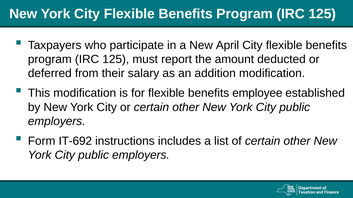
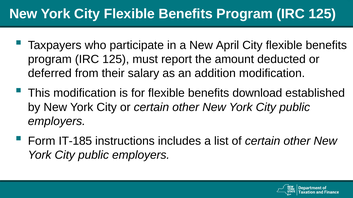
employee: employee -> download (257, 93)
IT-692: IT-692 -> IT-185 (75, 141)
